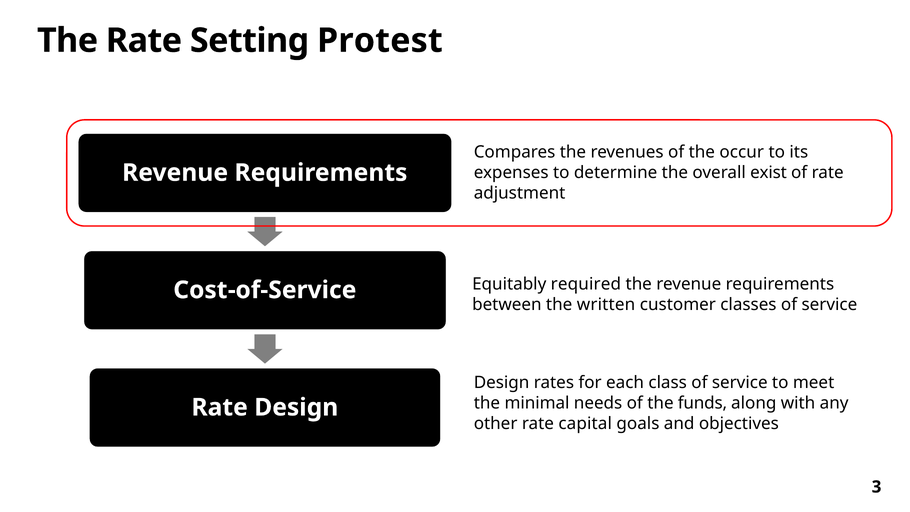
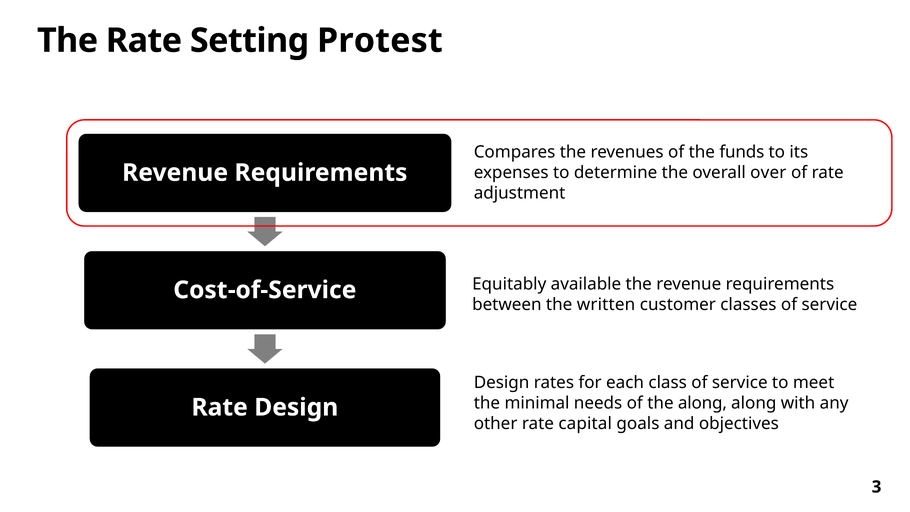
occur: occur -> funds (742, 152)
exist: exist -> over (768, 173)
required: required -> available (586, 284)
the funds: funds -> along (702, 403)
